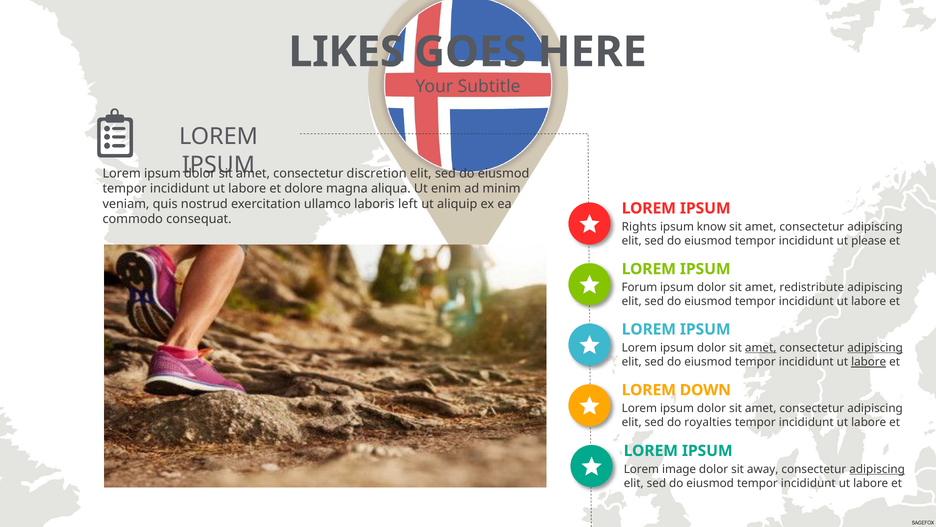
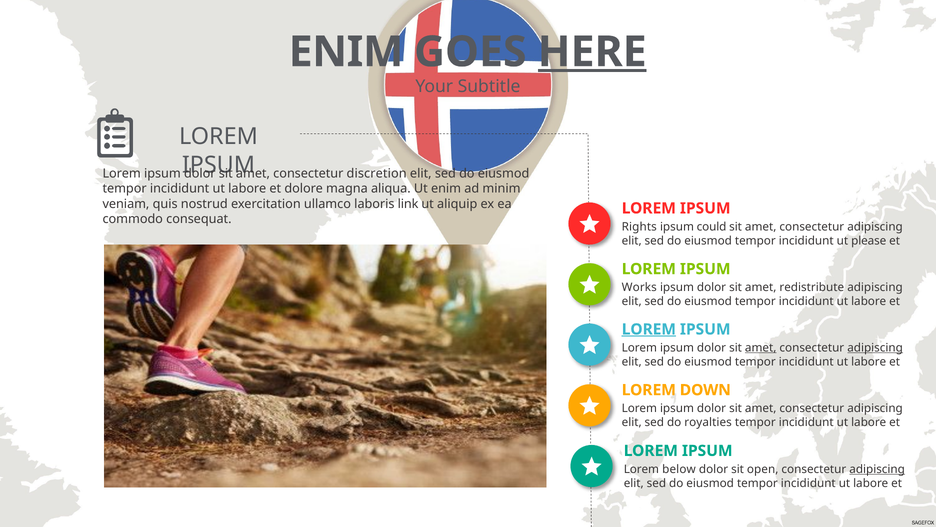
LIKES: LIKES -> ENIM (346, 52)
HERE underline: none -> present (592, 52)
left: left -> link (408, 204)
know: know -> could (712, 227)
Forum: Forum -> Works (639, 287)
LOREM underline: none -> present (649, 329)
labore underline: present -> none (869, 362)
image: image -> below (679, 469)
away: away -> open (763, 469)
